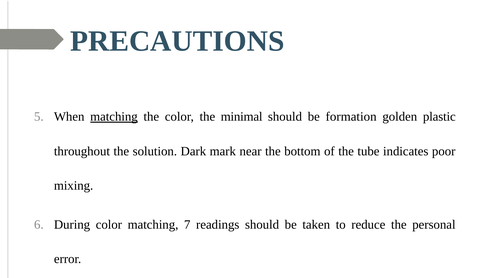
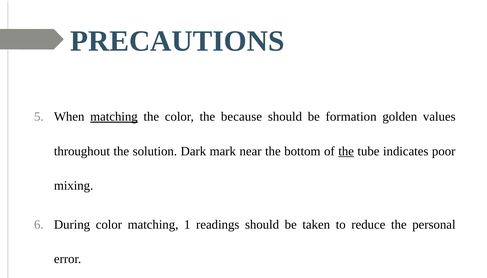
minimal: minimal -> because (242, 117)
plastic: plastic -> values (439, 117)
the underline: none -> present (346, 151)
7: 7 -> 1 (187, 225)
